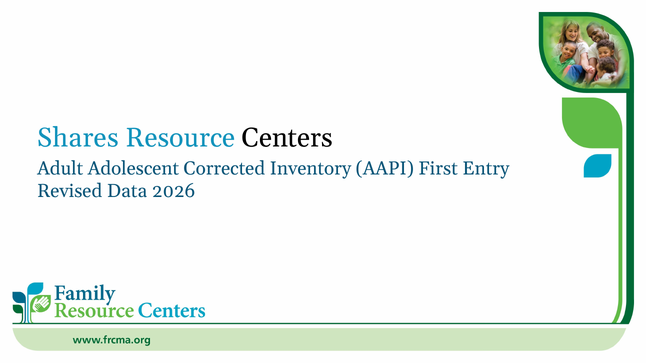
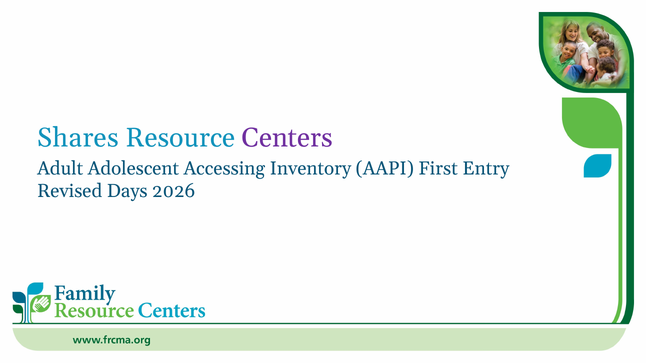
Centers colour: black -> purple (287, 138)
Corrected: Corrected -> Accessing (224, 169)
Data: Data -> Days (127, 191)
